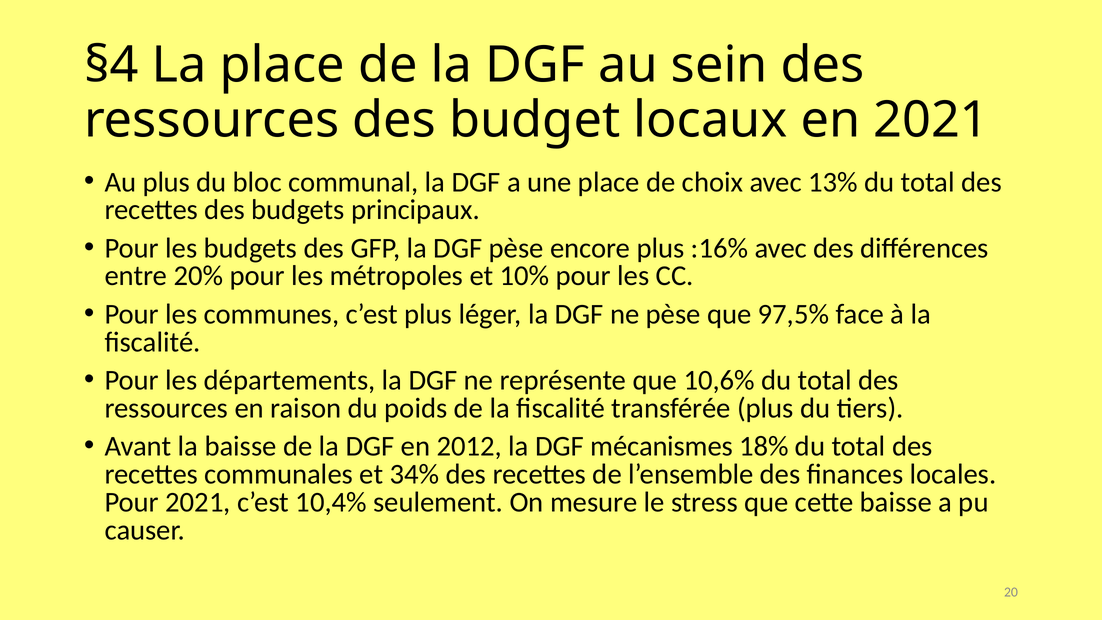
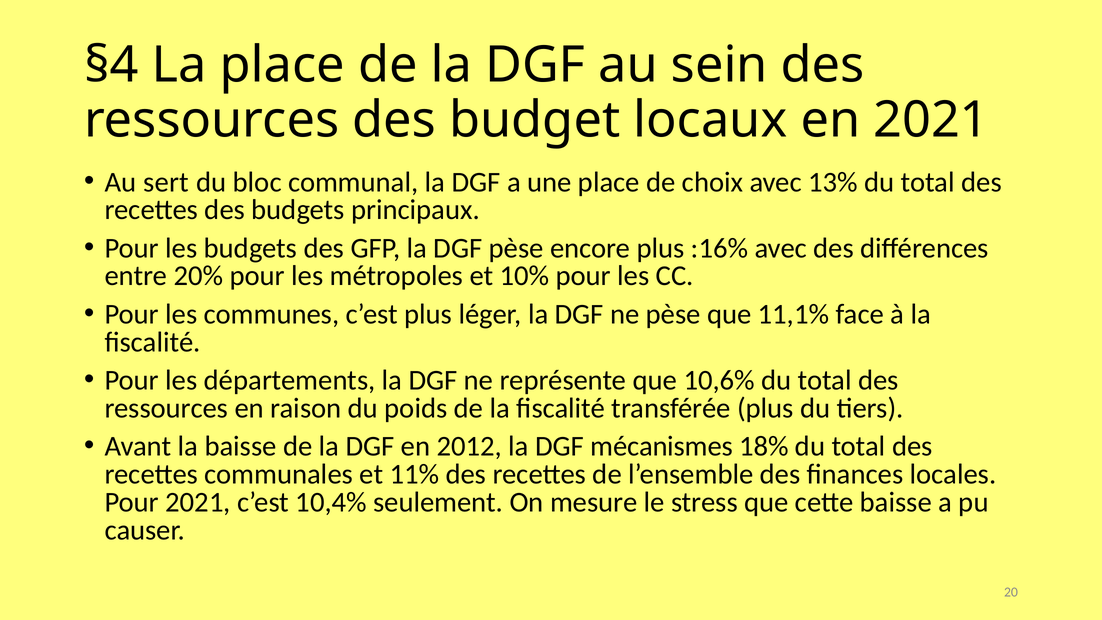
Au plus: plus -> sert (166, 182)
97,5%: 97,5% -> 11,1% (794, 314)
34%: 34% -> 11% (414, 474)
